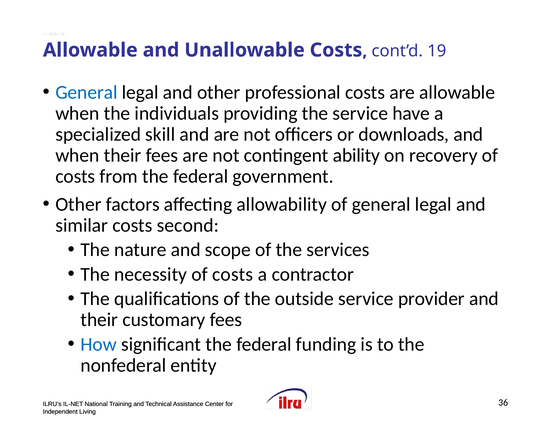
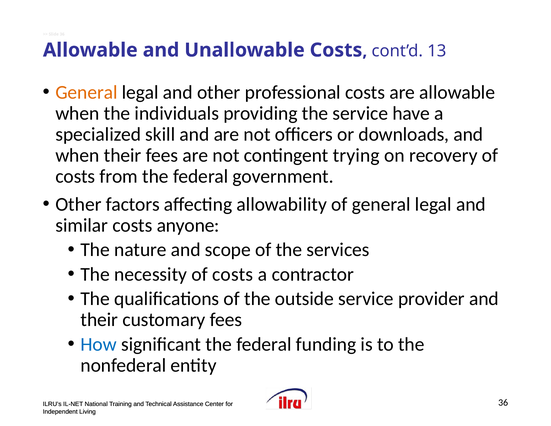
19: 19 -> 13 (437, 51)
General colour: blue -> orange (86, 92)
ability: ability -> trying (356, 155)
second: second -> anyone (188, 225)
